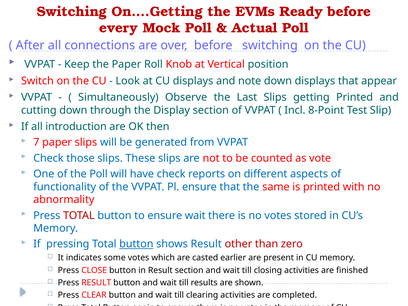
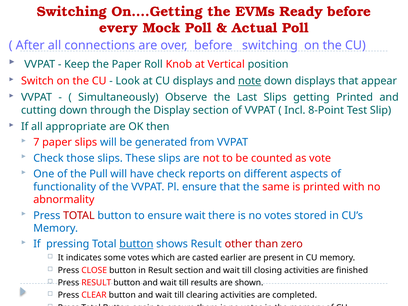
note underline: none -> present (250, 81)
introduction: introduction -> appropriate (76, 127)
the Poll: Poll -> Pull (99, 174)
